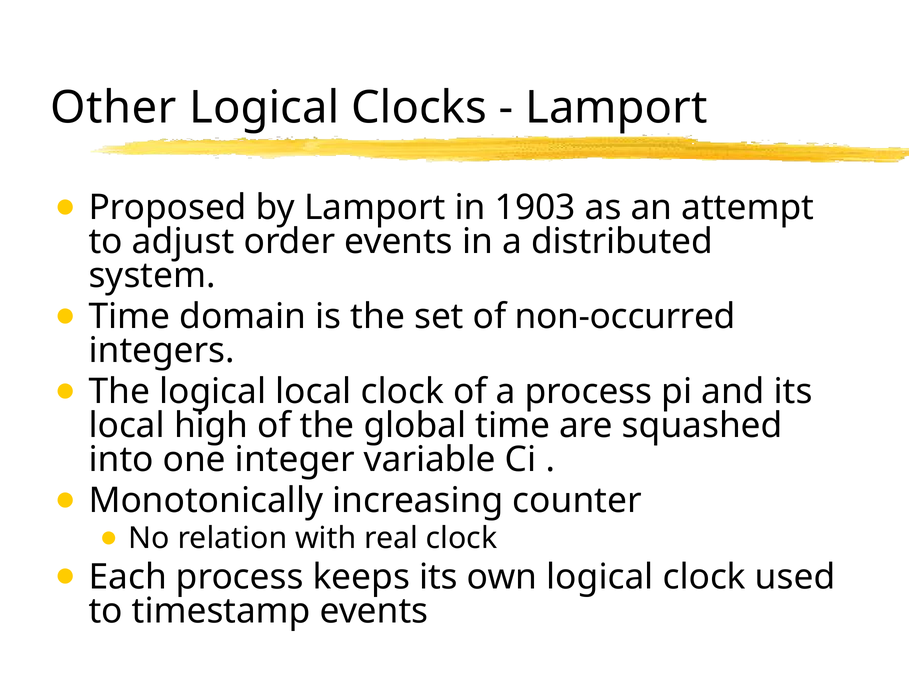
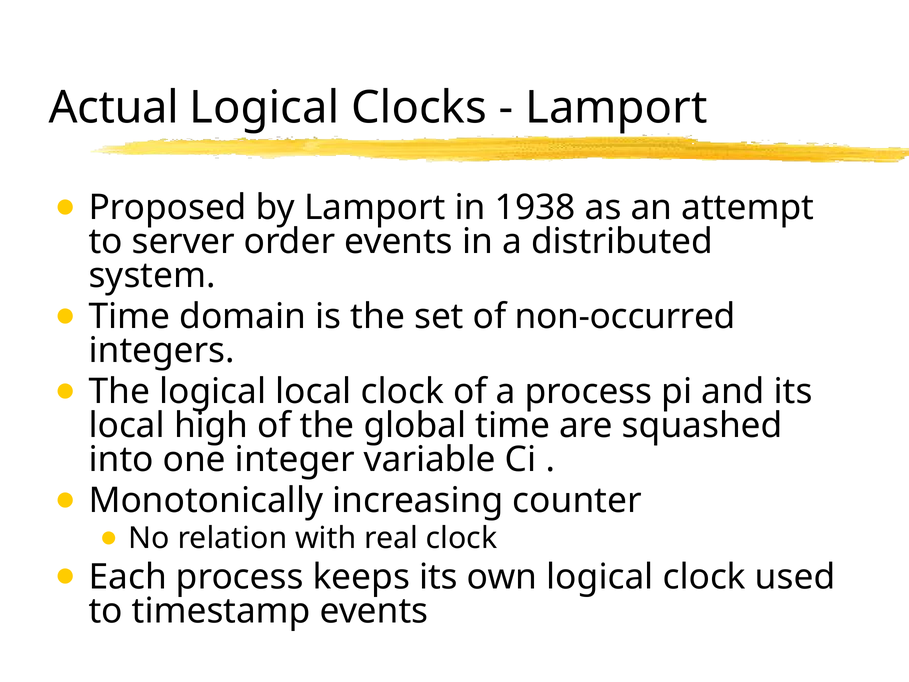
Other: Other -> Actual (114, 108)
1903: 1903 -> 1938 (535, 208)
adjust: adjust -> server (183, 241)
